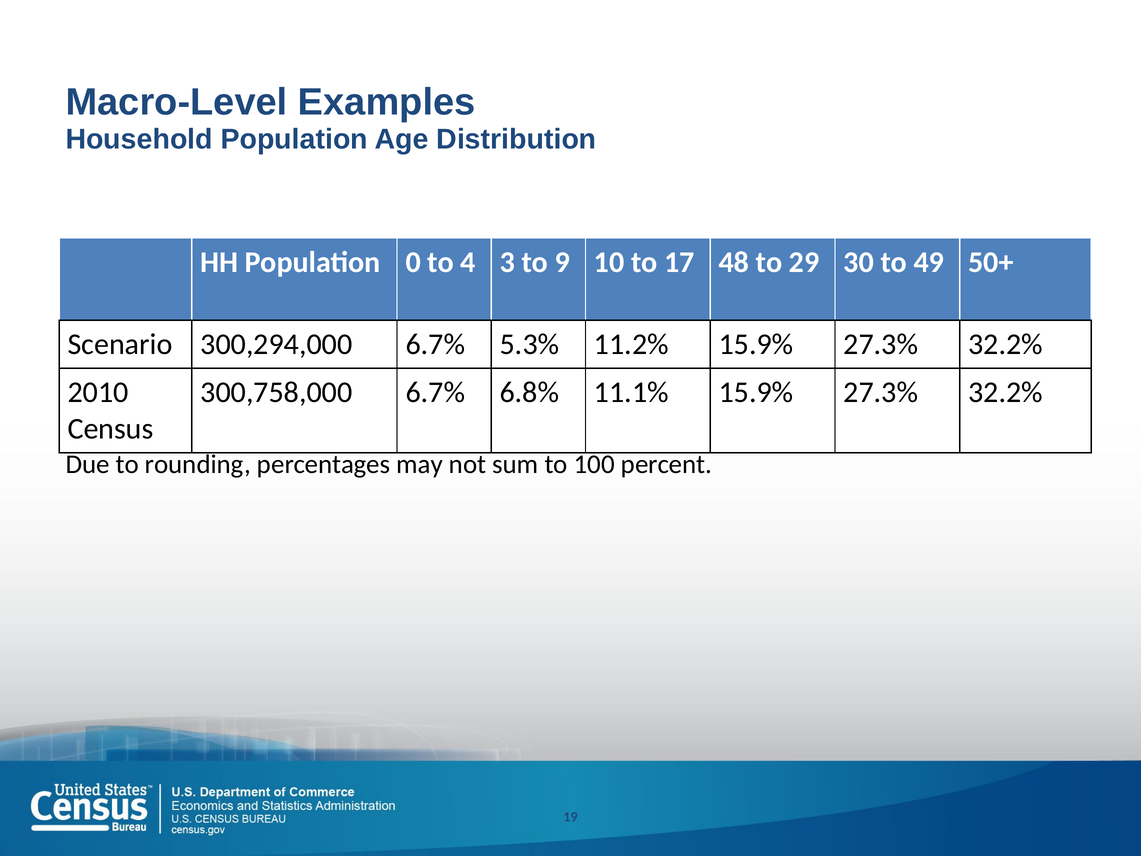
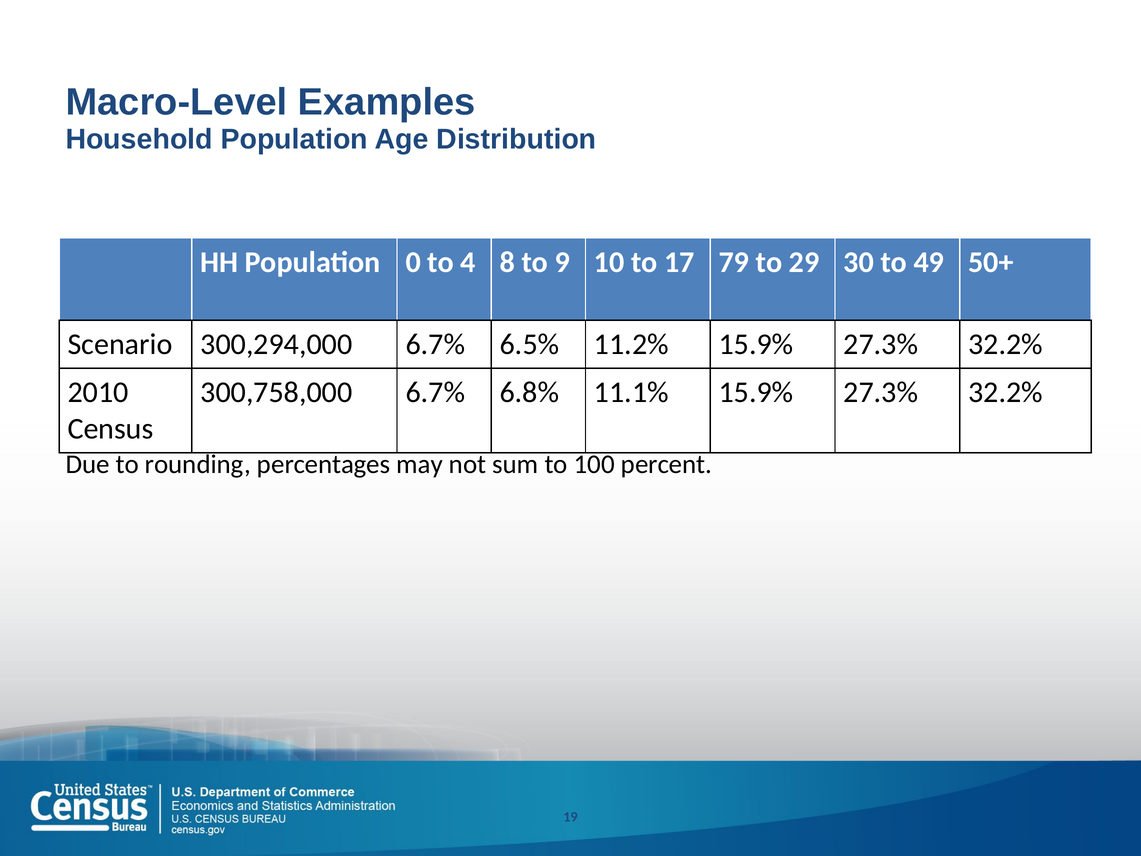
3: 3 -> 8 (507, 262)
48: 48 -> 79 (734, 262)
5.3%: 5.3% -> 6.5% (530, 344)
